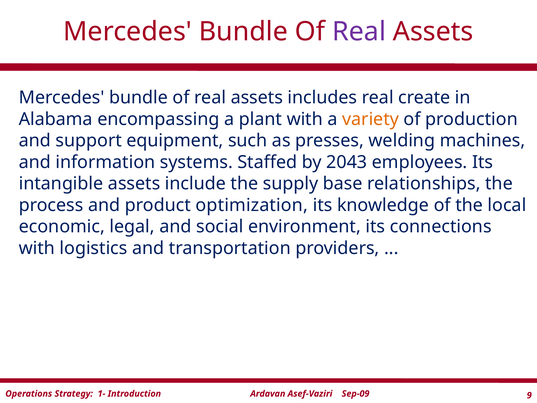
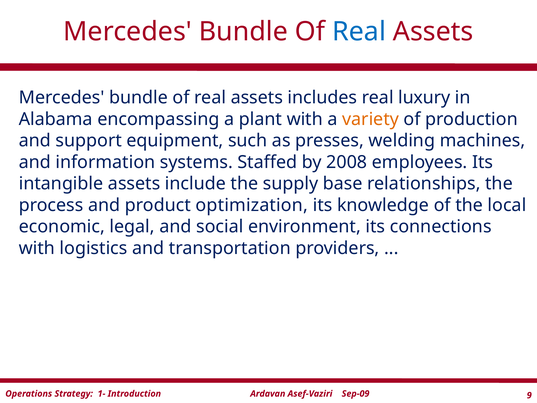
Real colour: purple -> blue (359, 32)
create: create -> luxury (424, 98)
2043: 2043 -> 2008 (347, 162)
